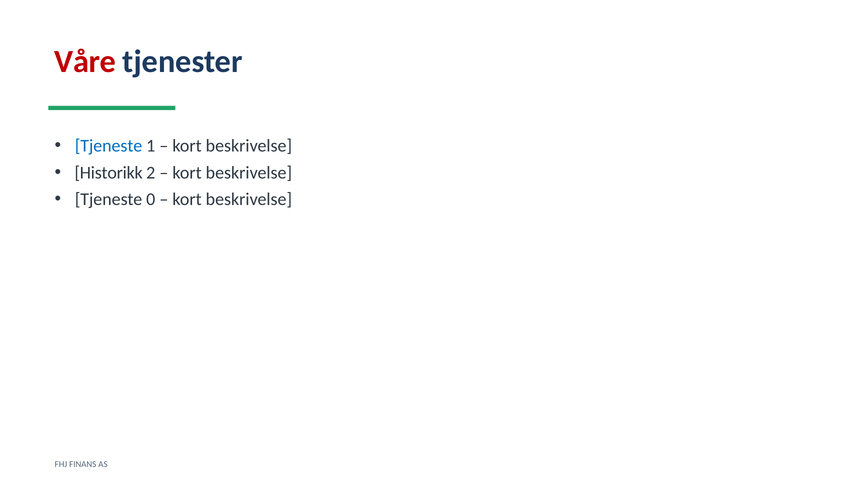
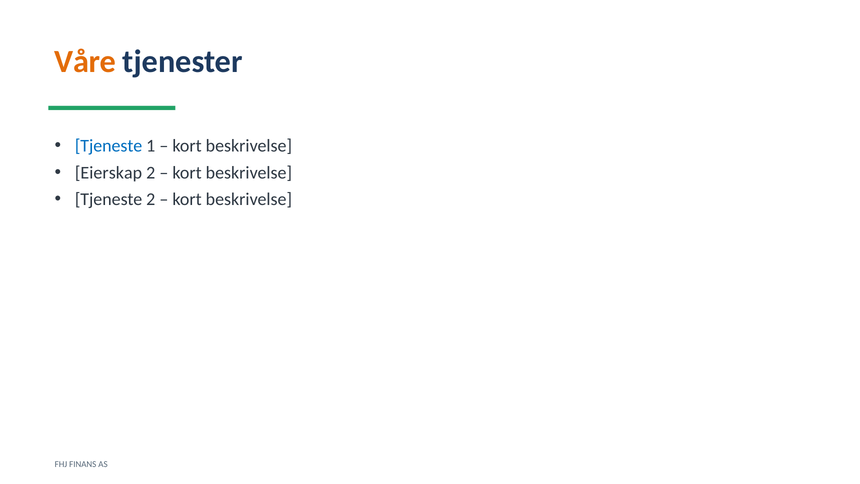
Våre colour: red -> orange (85, 61)
Historikk: Historikk -> Eierskap (109, 173)
Tjeneste 0: 0 -> 2 (151, 199)
